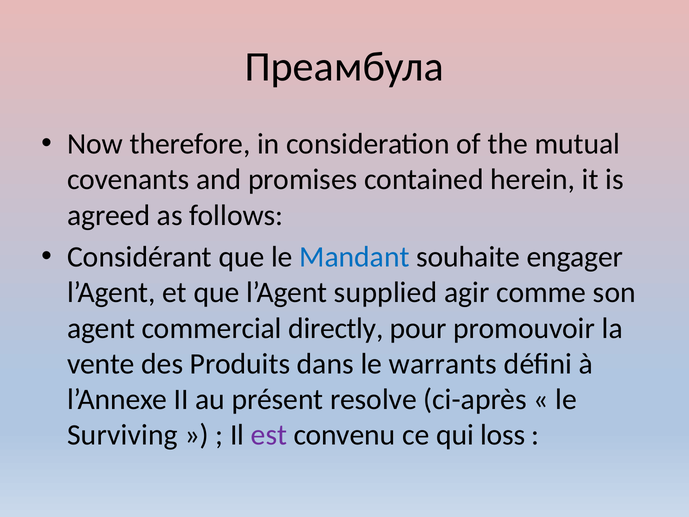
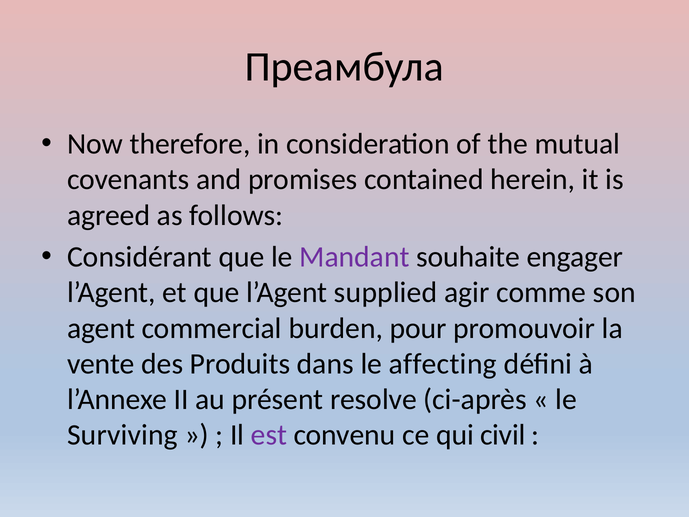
Mandant colour: blue -> purple (354, 257)
directly: directly -> burden (336, 328)
warrants: warrants -> affecting (443, 364)
loss: loss -> civil (503, 435)
